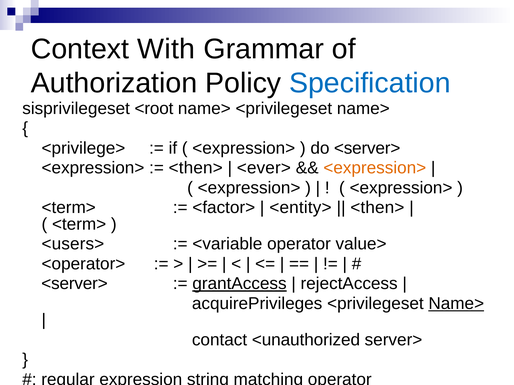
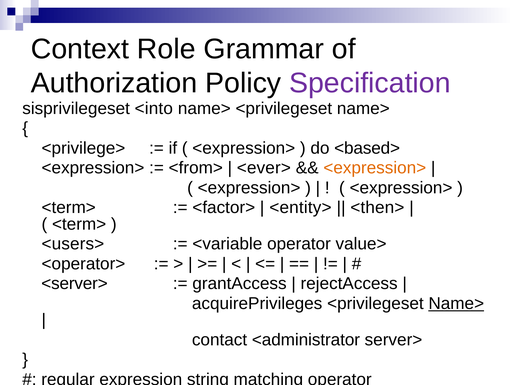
With: With -> Role (166, 49)
Specification colour: blue -> purple (370, 83)
<root: <root -> <into (154, 109)
do <server>: <server> -> <based> (367, 148)
<then>: <then> -> <from> (196, 168)
grantAccess underline: present -> none (239, 284)
<unauthorized: <unauthorized -> <administrator (306, 340)
